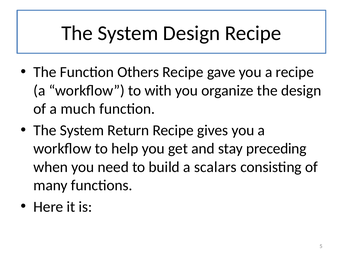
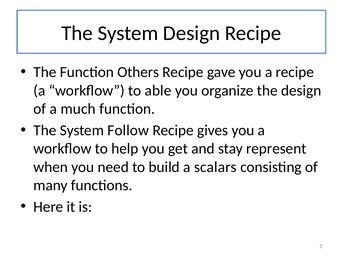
with: with -> able (158, 90)
Return: Return -> Follow (128, 130)
preceding: preceding -> represent (276, 148)
